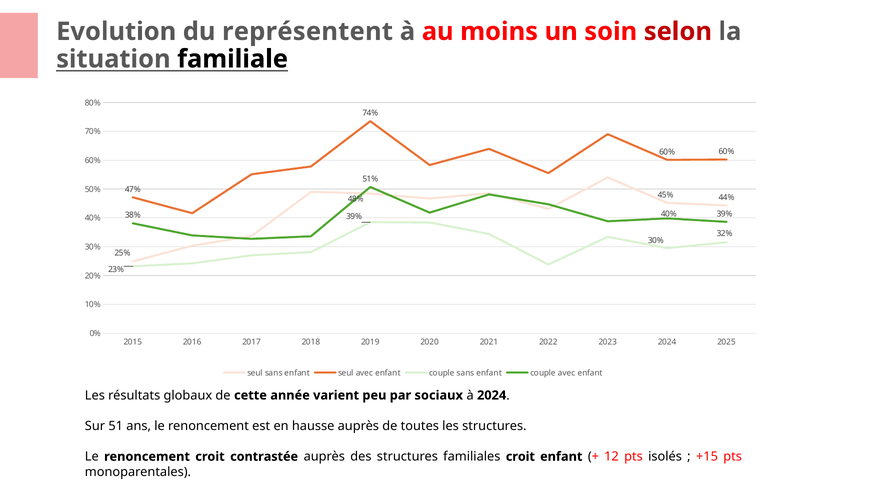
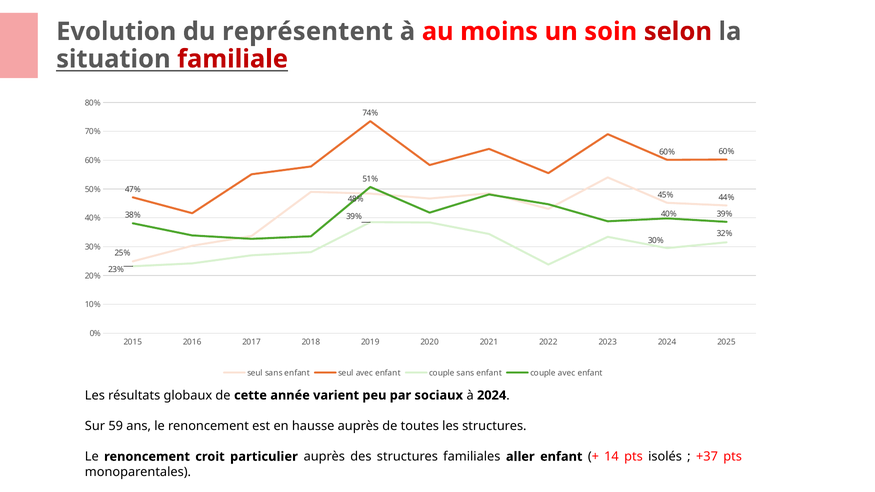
familiale colour: black -> red (233, 59)
51: 51 -> 59 (116, 426)
contrastée: contrastée -> particulier (264, 457)
familiales croit: croit -> aller (520, 457)
12: 12 -> 14 (612, 457)
+15: +15 -> +37 (707, 457)
